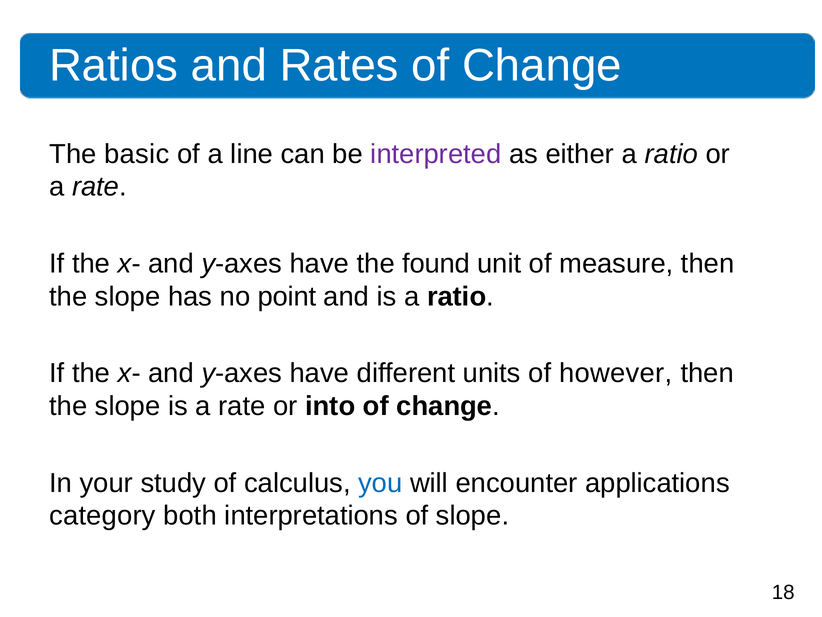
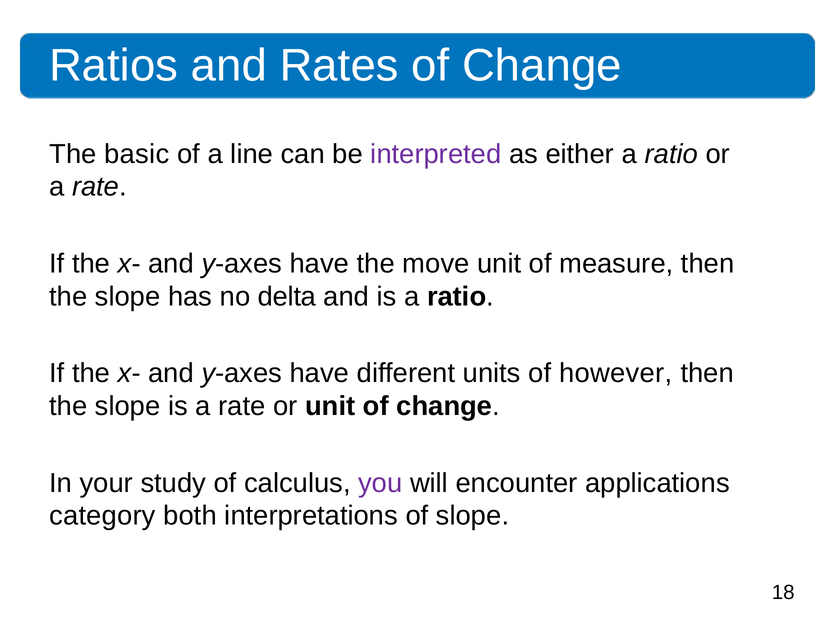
found: found -> move (436, 263)
point: point -> delta (287, 296)
or into: into -> unit (330, 406)
you colour: blue -> purple (380, 483)
